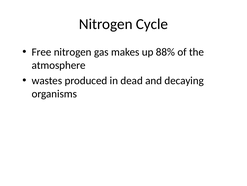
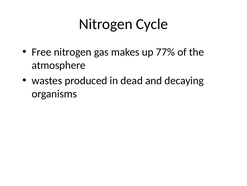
88%: 88% -> 77% (165, 52)
